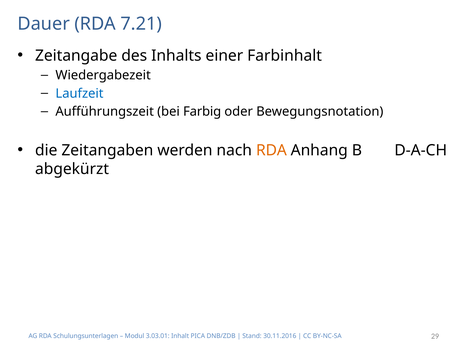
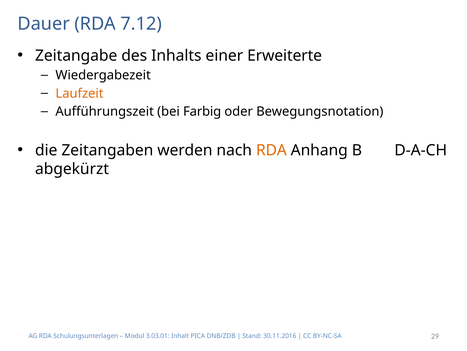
7.21: 7.21 -> 7.12 (141, 24)
Farbinhalt: Farbinhalt -> Erweiterte (285, 55)
Laufzeit colour: blue -> orange (79, 93)
